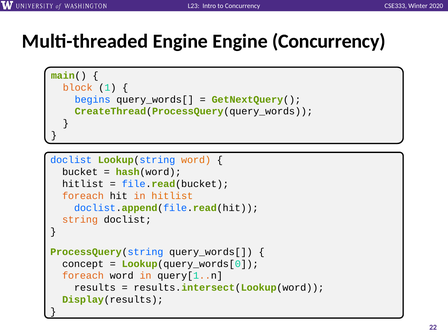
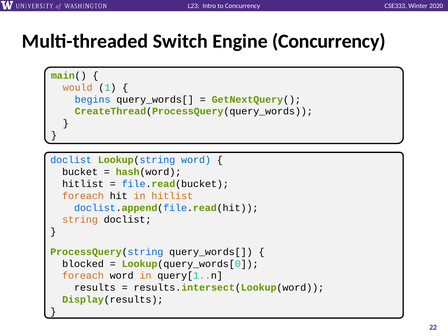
Multi-threaded Engine: Engine -> Switch (180, 41)
block: block -> would (78, 87)
word colour: orange -> blue (196, 160)
concept: concept -> blocked (83, 264)
